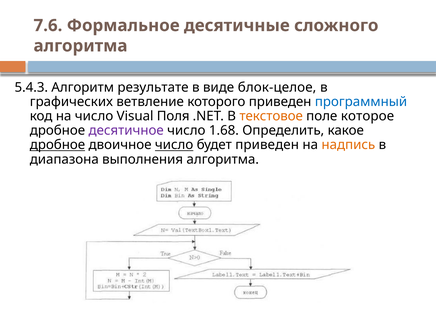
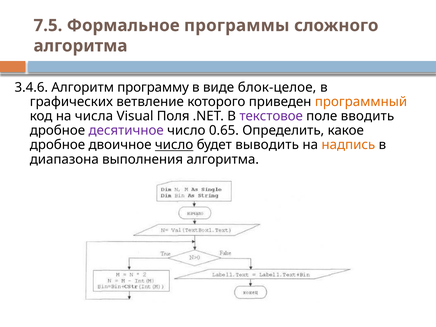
7.6: 7.6 -> 7.5 (48, 26)
десятичные: десятичные -> программы (237, 26)
5.4.3: 5.4.3 -> 3.4.6 (31, 87)
результате: результате -> программу (153, 87)
программный colour: blue -> orange (361, 102)
на число: число -> числа (94, 116)
текстовое colour: orange -> purple (271, 116)
которое: которое -> вводить (367, 116)
1.68: 1.68 -> 0.65 (224, 131)
дробное underline: present -> none (57, 145)
будет приведен: приведен -> выводить (267, 145)
